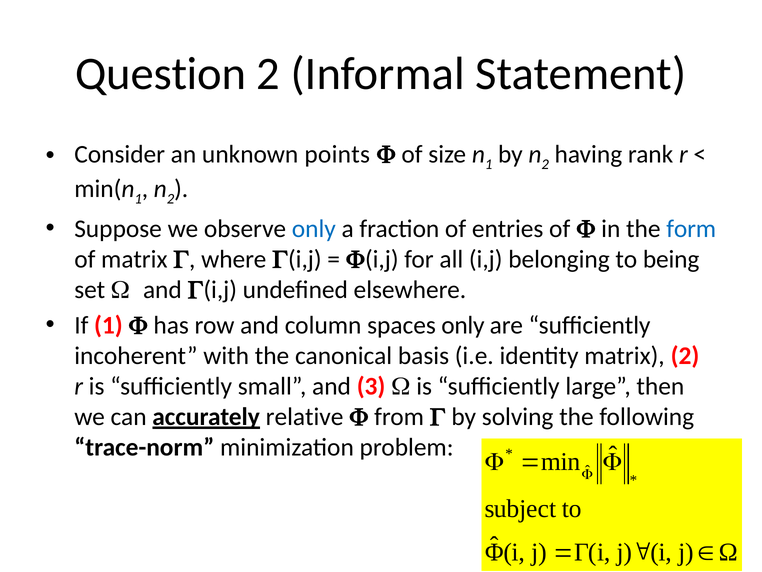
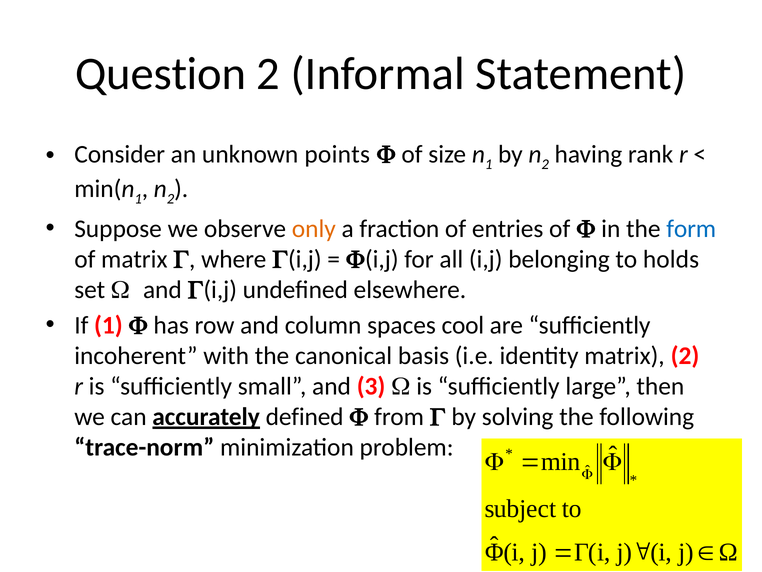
only colour: blue -> orange (314, 229)
being: being -> holds (671, 259)
spaces only: only -> cool (463, 325)
relative: relative -> defined (305, 417)
